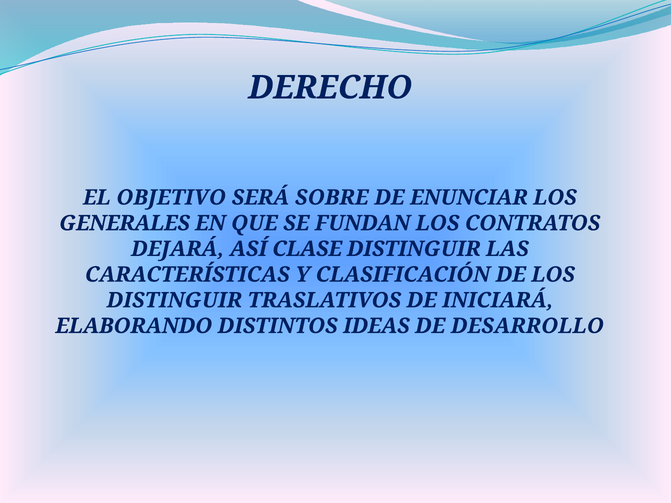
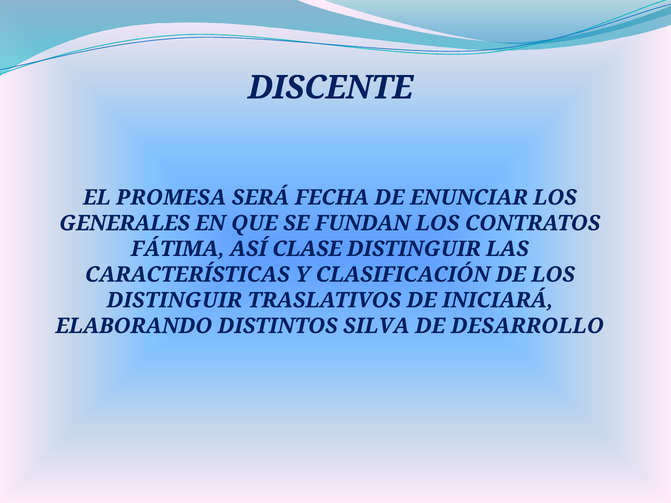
DERECHO: DERECHO -> DISCENTE (330, 88)
OBJETIVO: OBJETIVO -> PROMESA (171, 198)
SOBRE: SOBRE -> FECHA (332, 198)
DEJARÁ: DEJARÁ -> FÁTIMA (178, 249)
IDEAS: IDEAS -> SILVA (376, 326)
